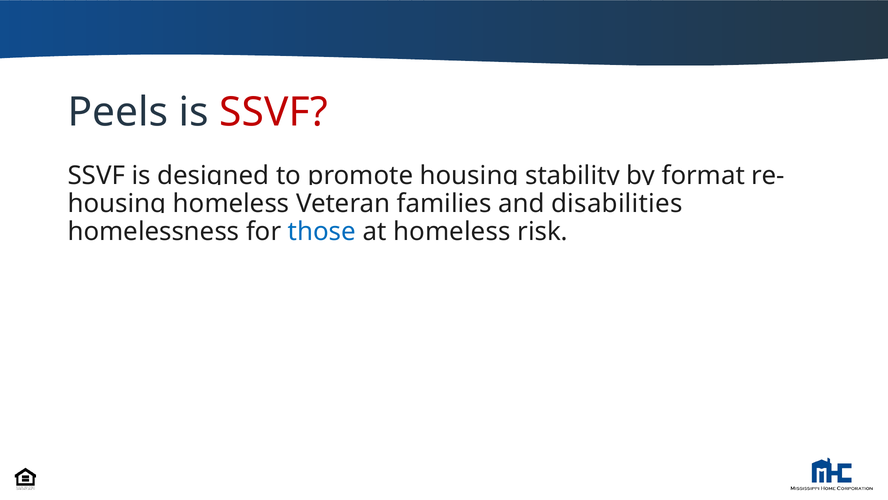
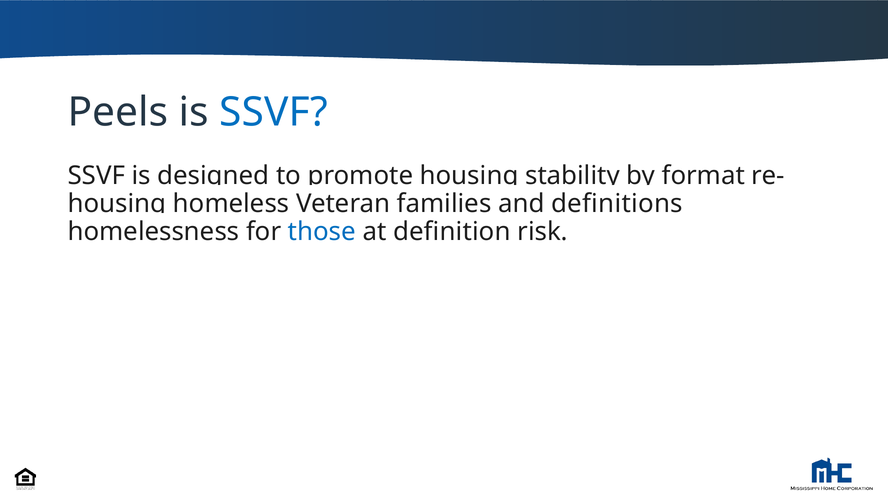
SSVF colour: red -> blue (274, 112)
disabilities: disabilities -> definitions (617, 204)
at homeless: homeless -> definition (452, 232)
